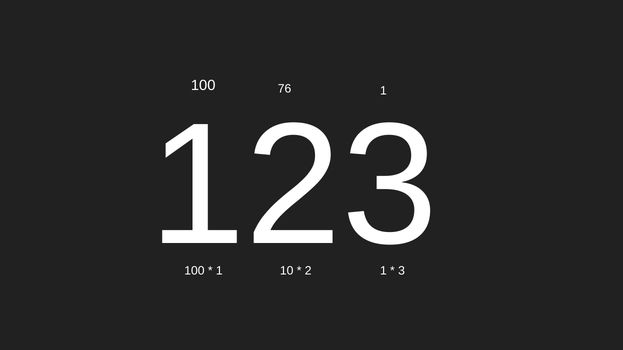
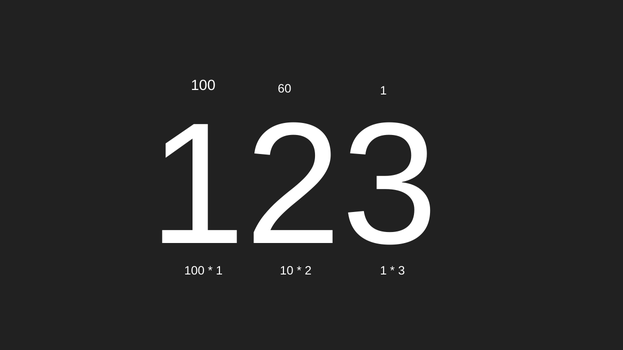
76: 76 -> 60 (285, 89)
